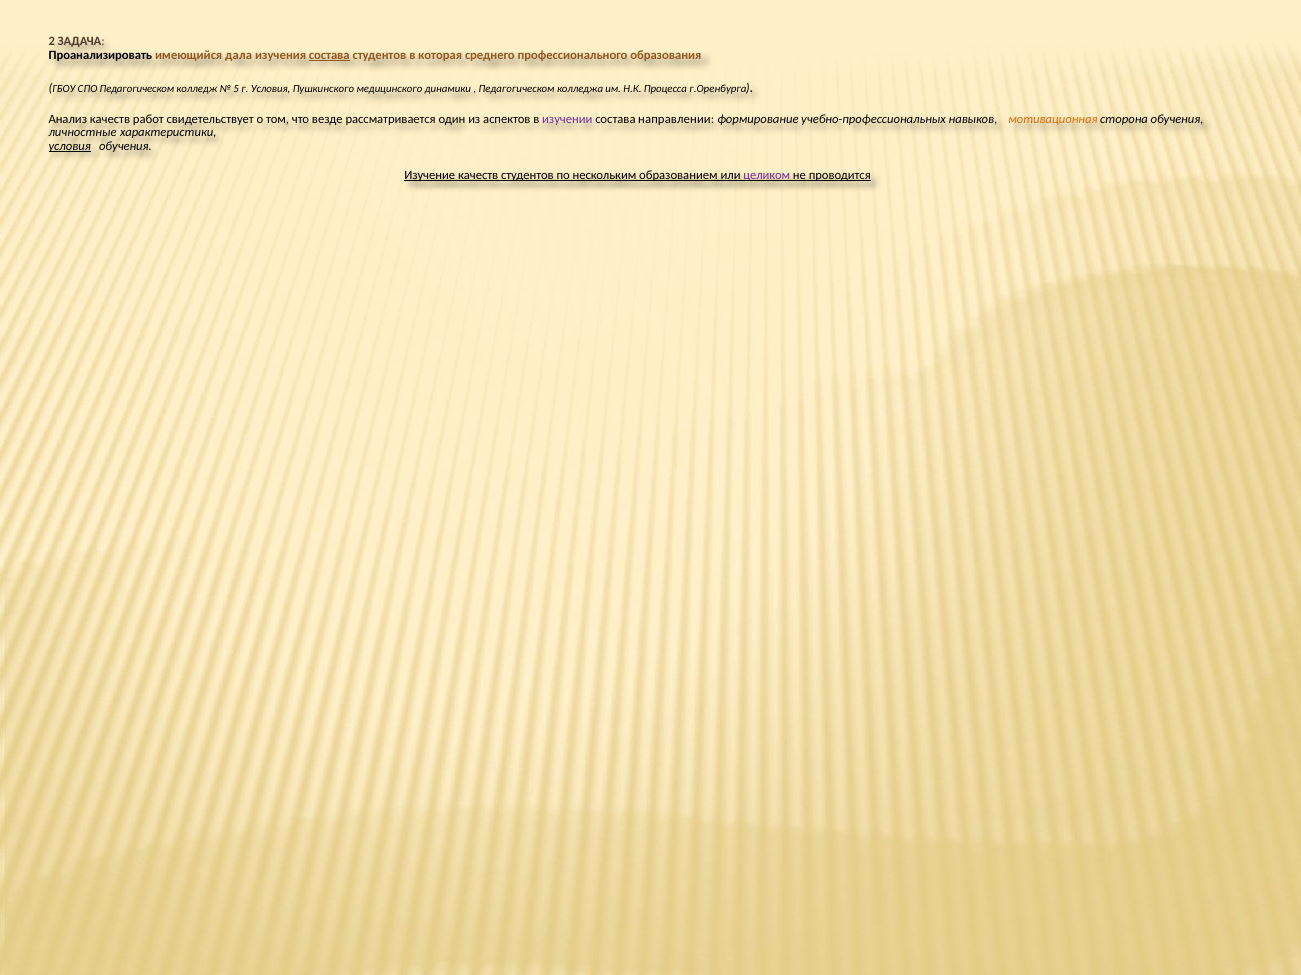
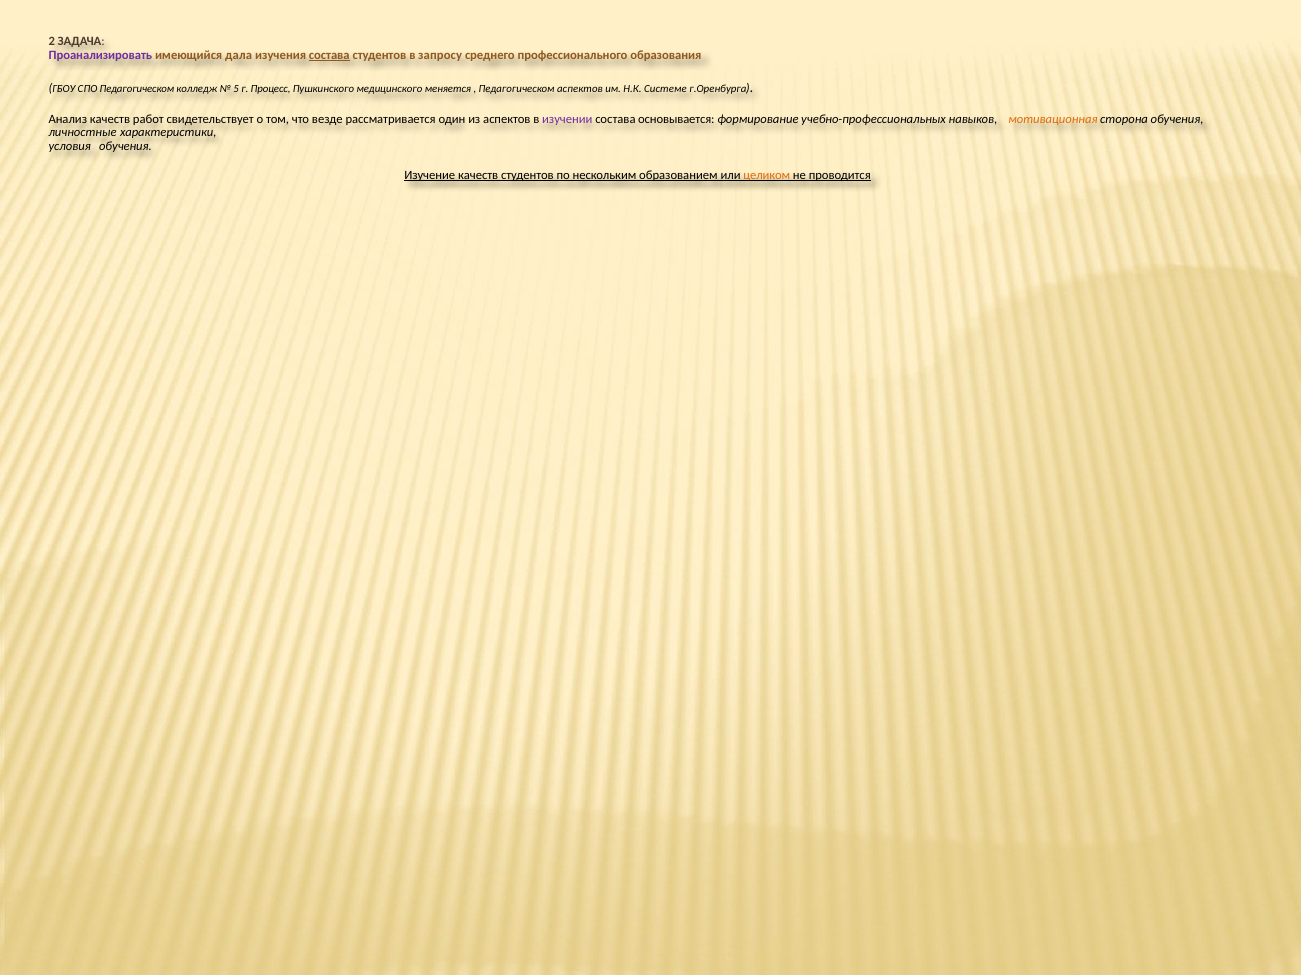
Проанализировать colour: black -> purple (100, 55)
которая: которая -> запросу (440, 55)
г Условия: Условия -> Процесс (271, 89)
динамики: динамики -> меняется (448, 89)
Педагогическом колледжа: колледжа -> аспектов (580, 89)
Процесса: Процесса -> Системе (665, 89)
направлении: направлении -> основывается (676, 119)
условия underline: present -> none (70, 146)
целиком colour: purple -> orange (767, 175)
